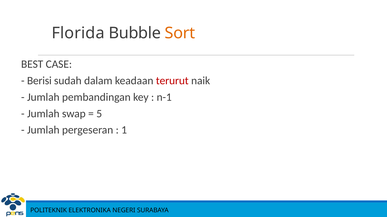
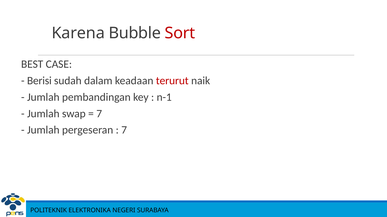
Florida: Florida -> Karena (78, 33)
Sort colour: orange -> red (180, 33)
5: 5 -> 7 (99, 114)
1: 1 -> 7 (124, 130)
